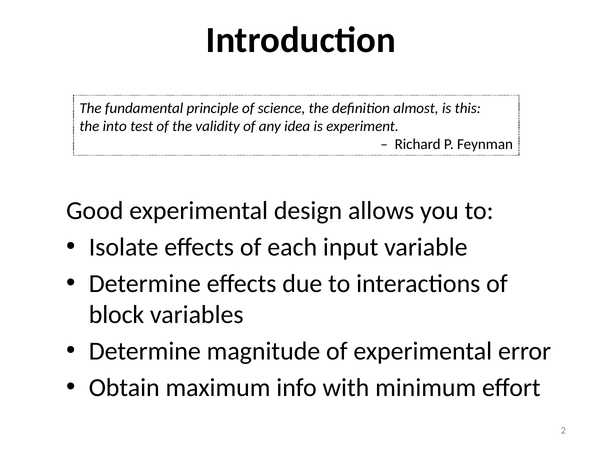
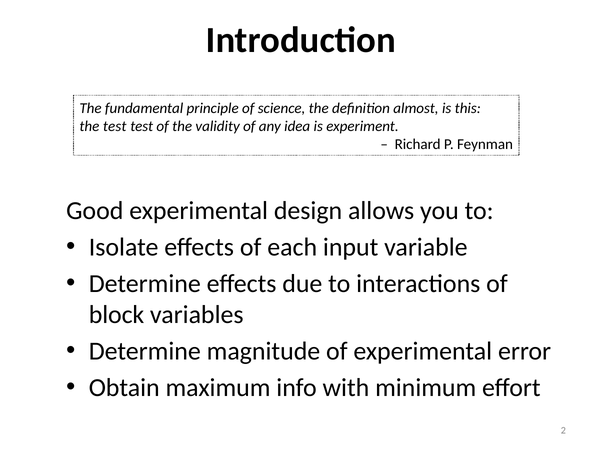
the into: into -> test (115, 126)
